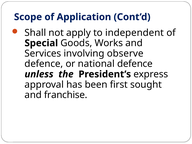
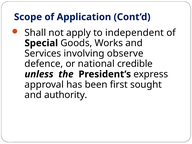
national defence: defence -> credible (135, 64)
franchise: franchise -> authority (66, 95)
